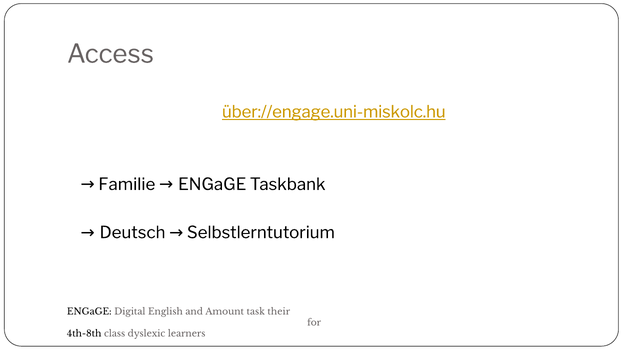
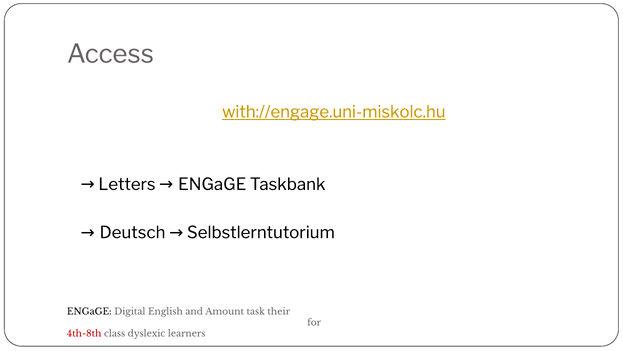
über://engage.uni-miskolc.hu: über://engage.uni-miskolc.hu -> with://engage.uni-miskolc.hu (334, 112)
Familie: Familie -> Letters (127, 184)
4th-8th colour: black -> red (84, 333)
